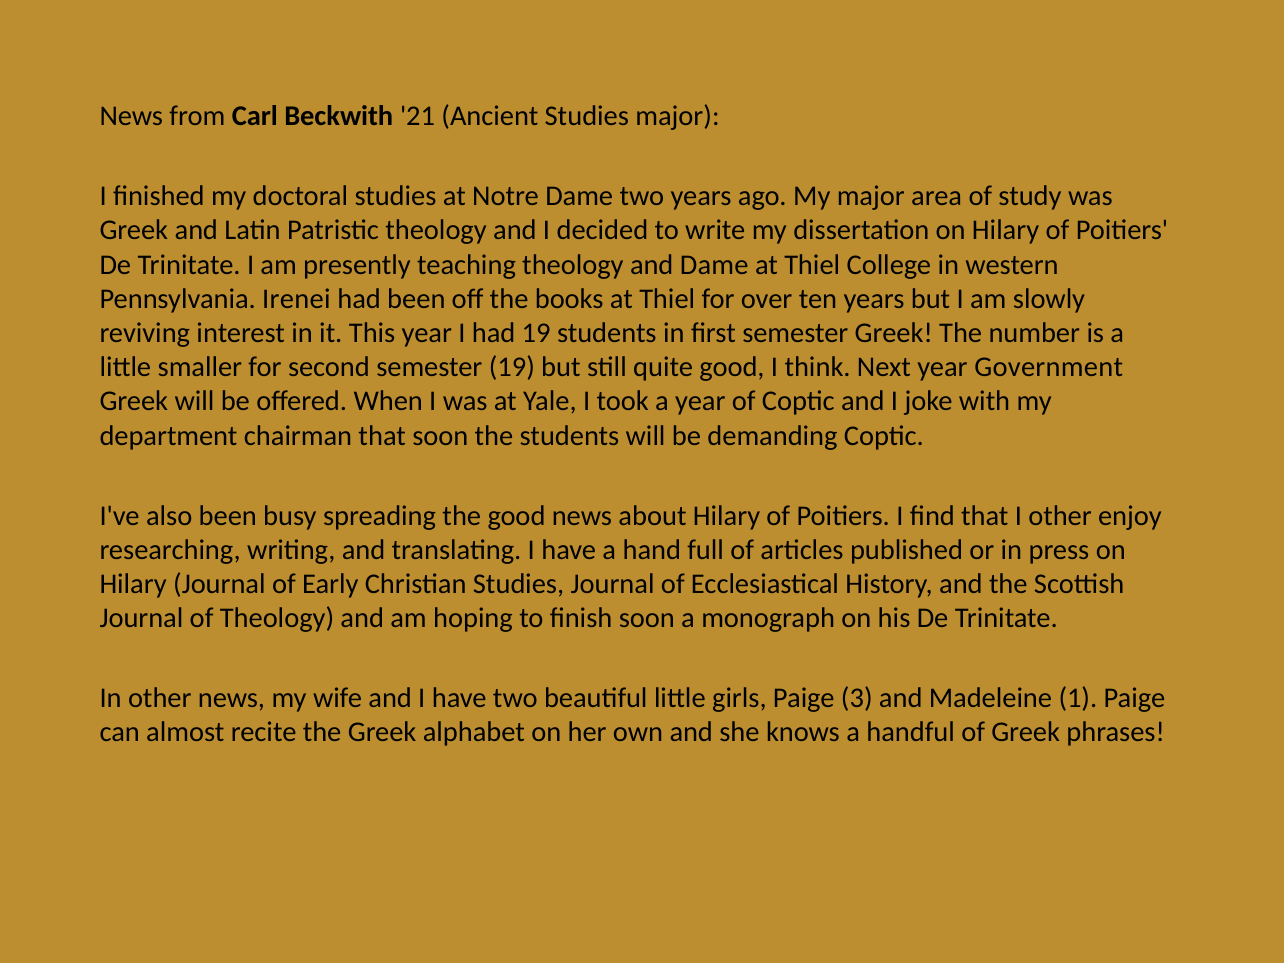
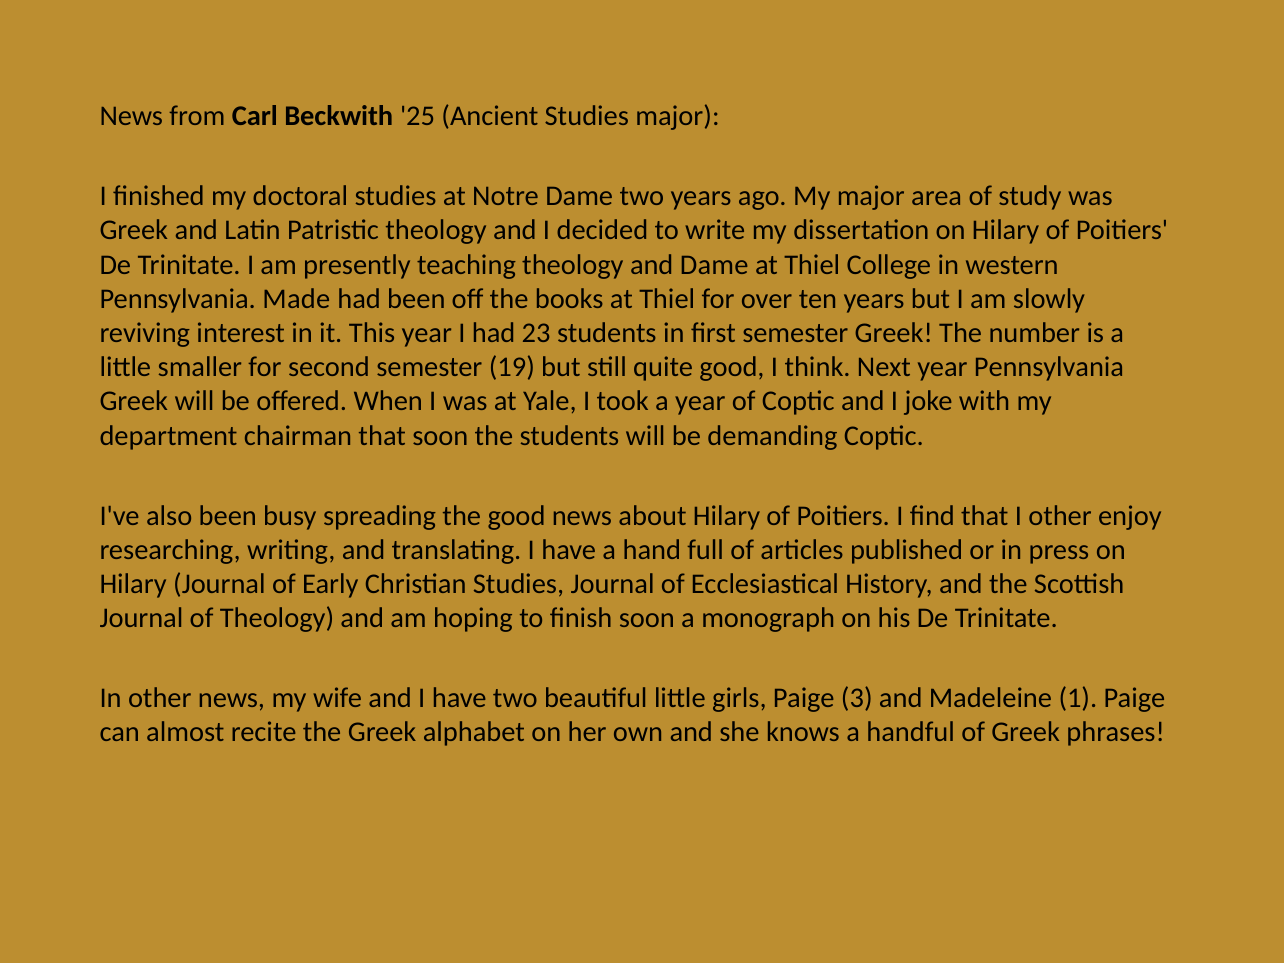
21: 21 -> 25 (418, 116)
Irenei: Irenei -> Made (296, 299)
had 19: 19 -> 23 (536, 333)
year Government: Government -> Pennsylvania (1049, 367)
